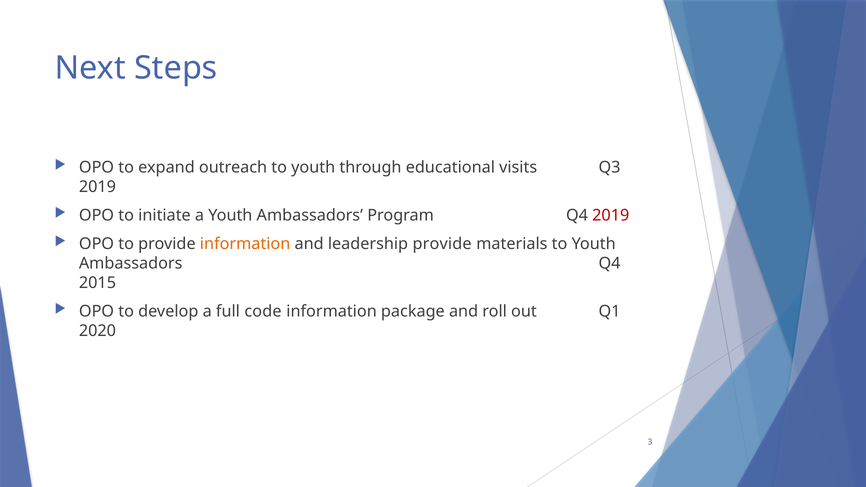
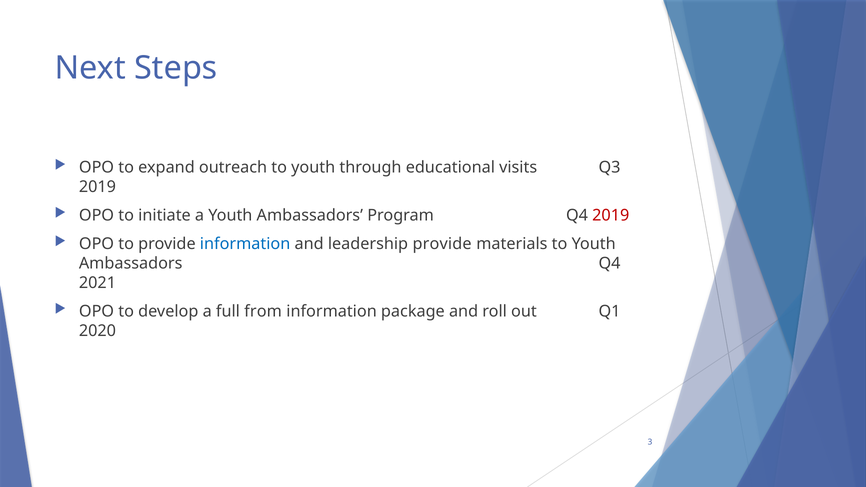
information colour: orange -> blue (245, 244)
2015: 2015 -> 2021 (98, 283)
code: code -> from (263, 312)
